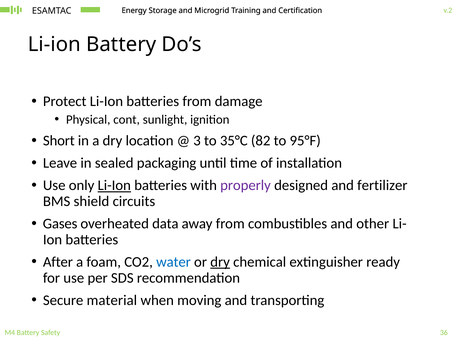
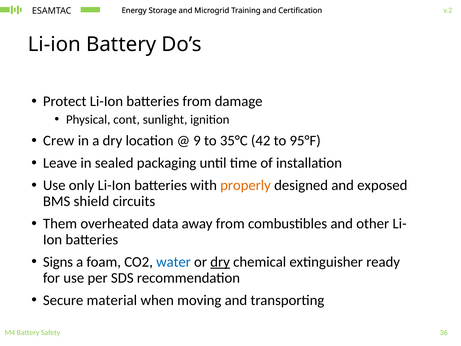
Short: Short -> Crew (59, 141)
3: 3 -> 9 (197, 141)
82: 82 -> 42 (261, 141)
Li-Ion underline: present -> none (114, 185)
properly colour: purple -> orange (246, 185)
fertilizer: fertilizer -> exposed (382, 185)
Gases: Gases -> Them (60, 224)
After: After -> Signs (58, 262)
